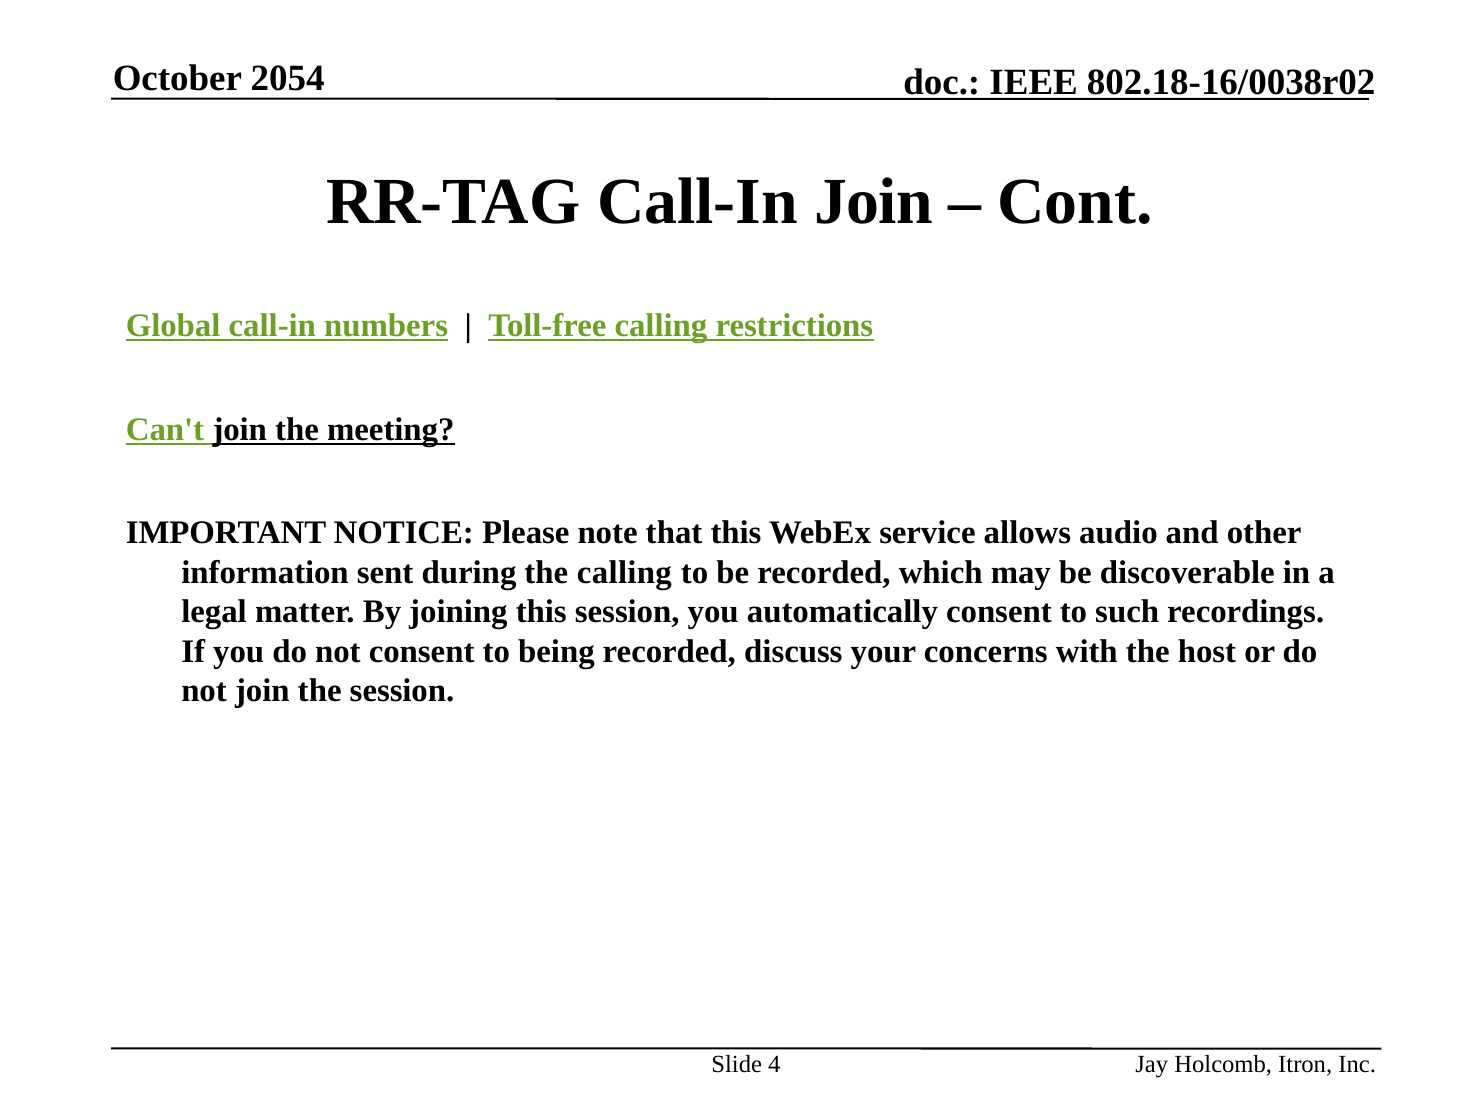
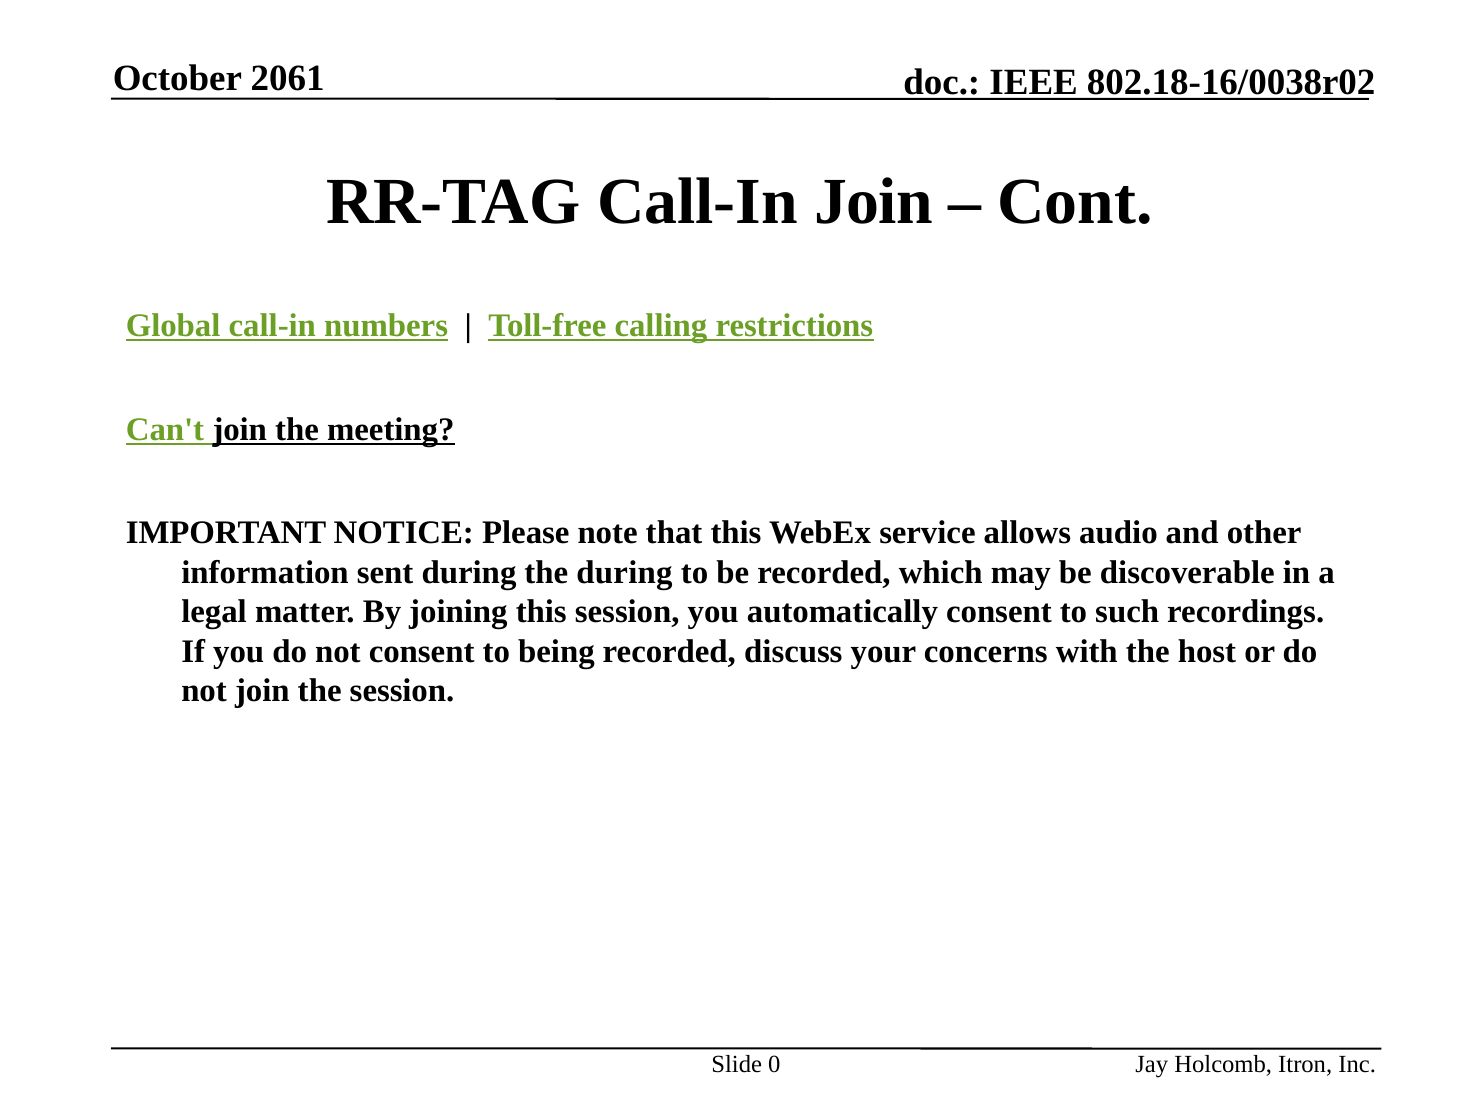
2054: 2054 -> 2061 (288, 78)
the calling: calling -> during (624, 572)
4: 4 -> 0 (774, 1065)
